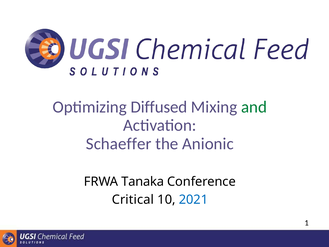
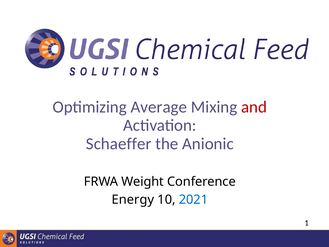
Diffused: Diffused -> Average (159, 107)
and colour: green -> red (254, 107)
Tanaka: Tanaka -> Weight (143, 181)
Critical: Critical -> Energy (133, 199)
